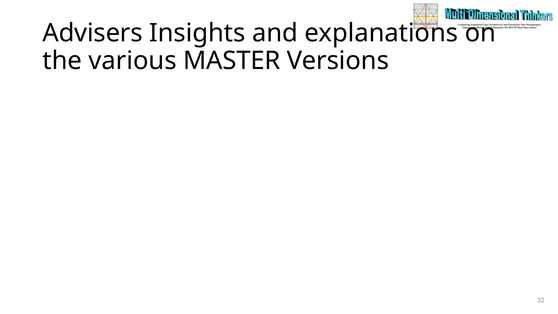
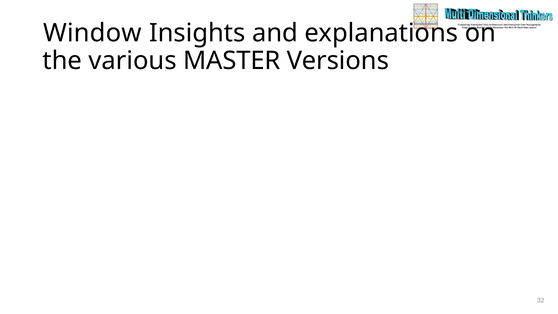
Advisers: Advisers -> Window (92, 33)
